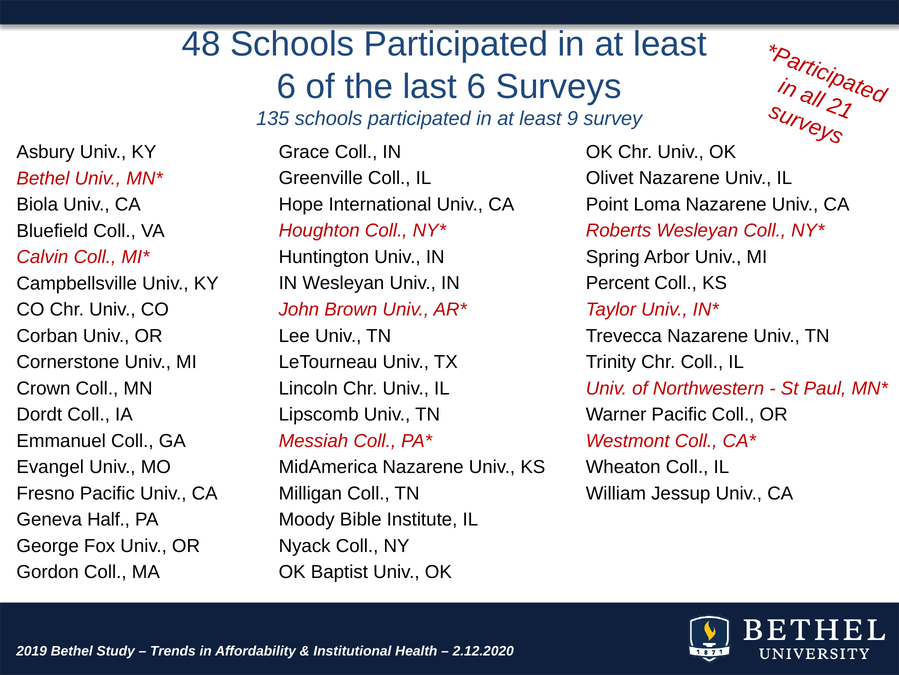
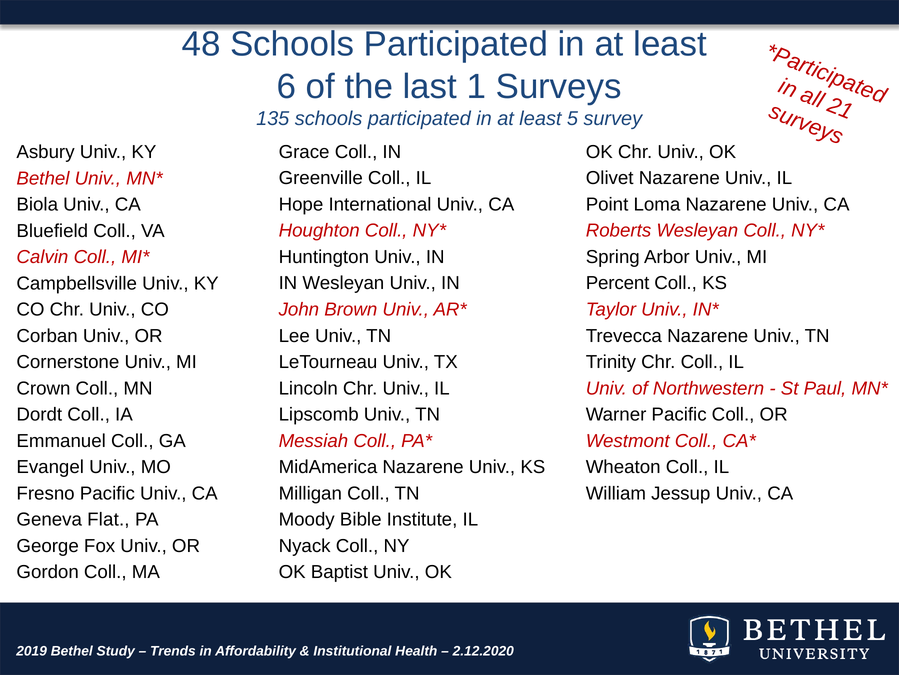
last 6: 6 -> 1 (476, 86)
9: 9 -> 5 (572, 118)
Half: Half -> Flat (108, 519)
